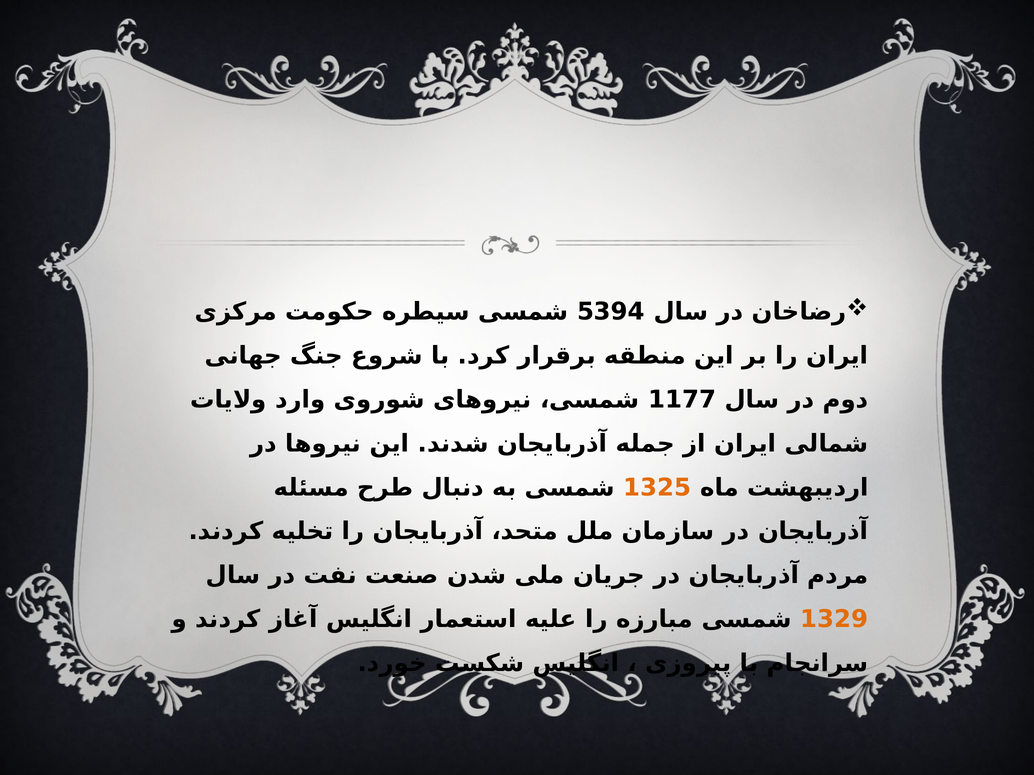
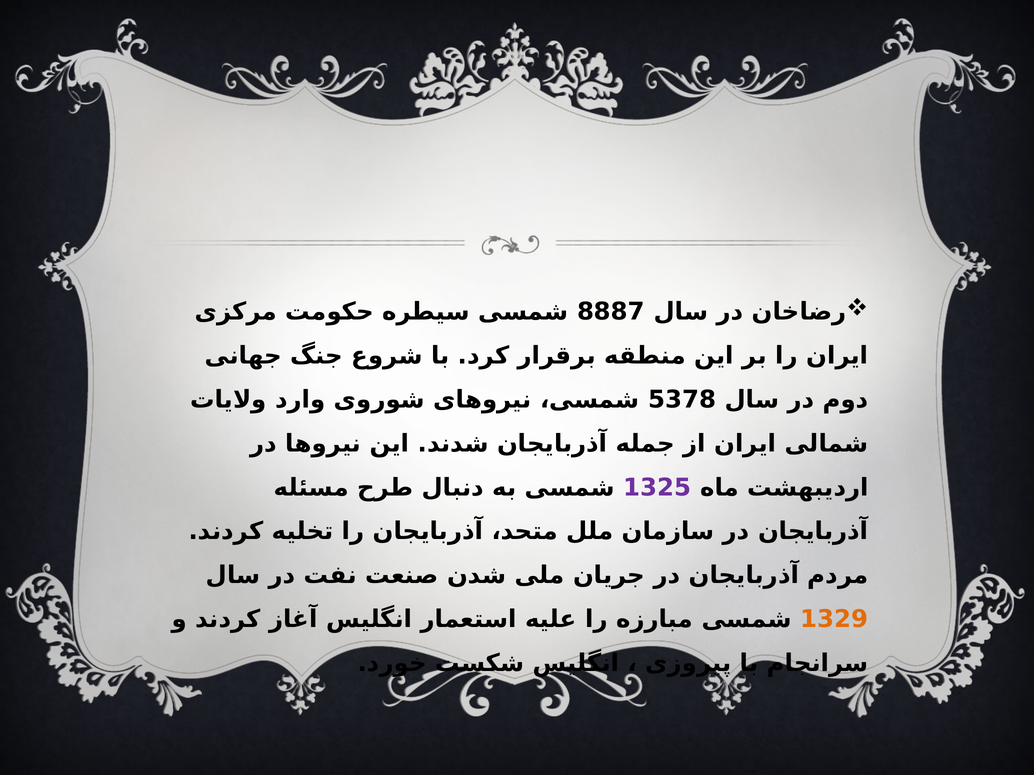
5394: 5394 -> 8887 (611, 312)
1177: 1177 -> 5378 (682, 400)
1325 colour: orange -> purple (657, 488)
